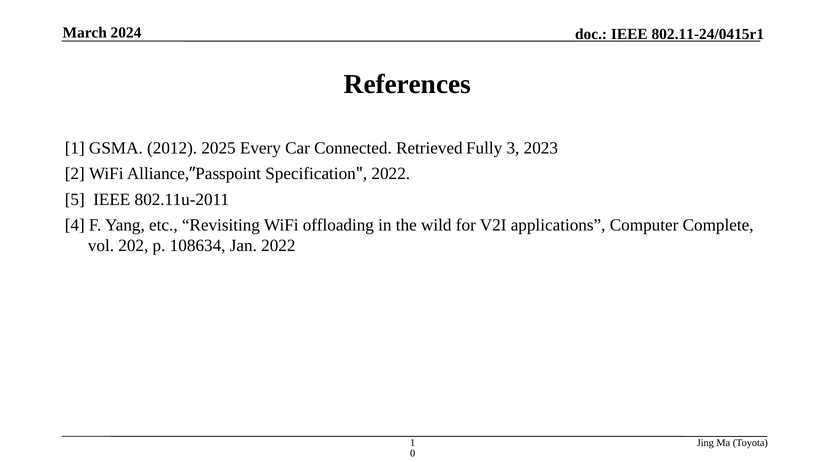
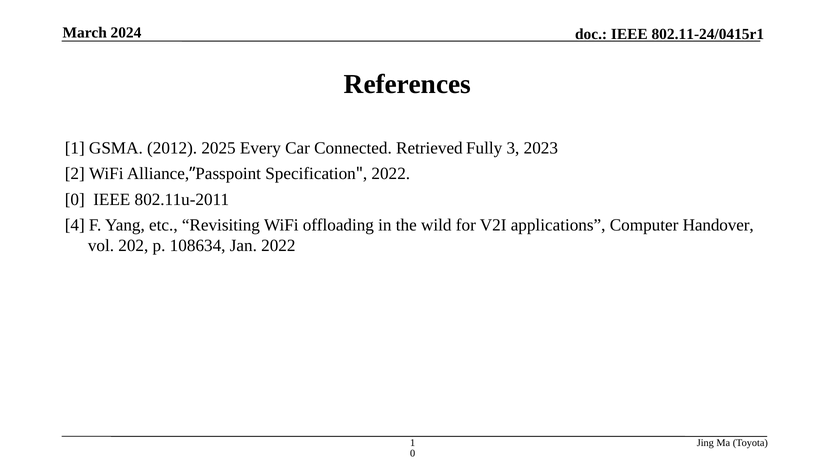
5: 5 -> 0 (75, 200)
Complete: Complete -> Handover (718, 225)
